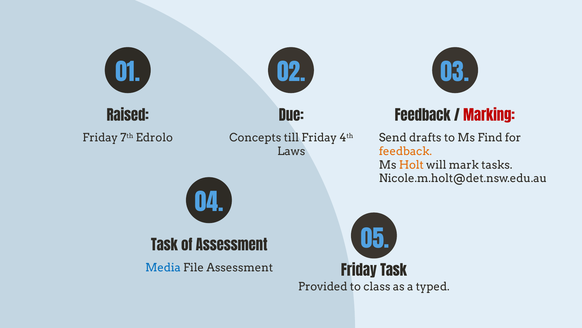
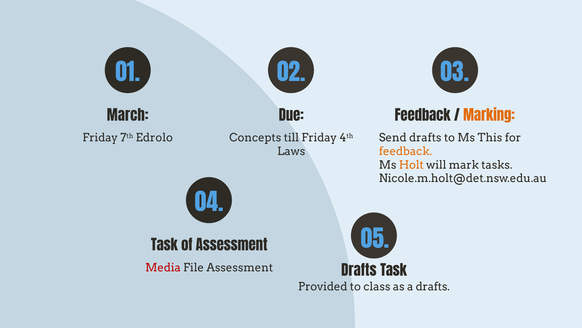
Raised: Raised -> March (128, 116)
Marking colour: red -> orange (489, 116)
Find: Find -> This (490, 137)
Media colour: blue -> red (163, 267)
Friday: Friday -> Drafts (359, 270)
a typed: typed -> drafts (433, 286)
